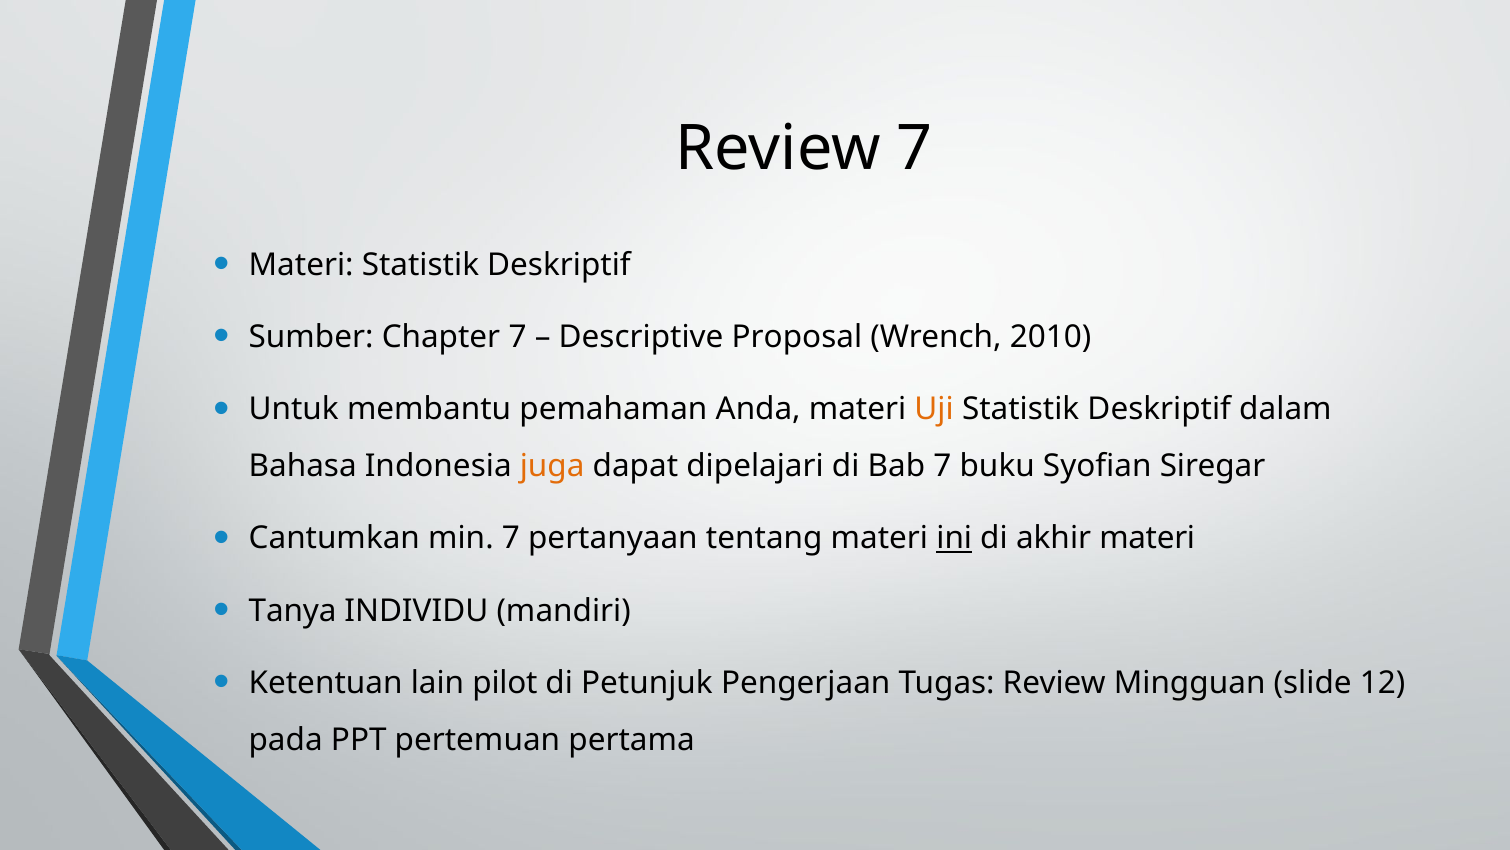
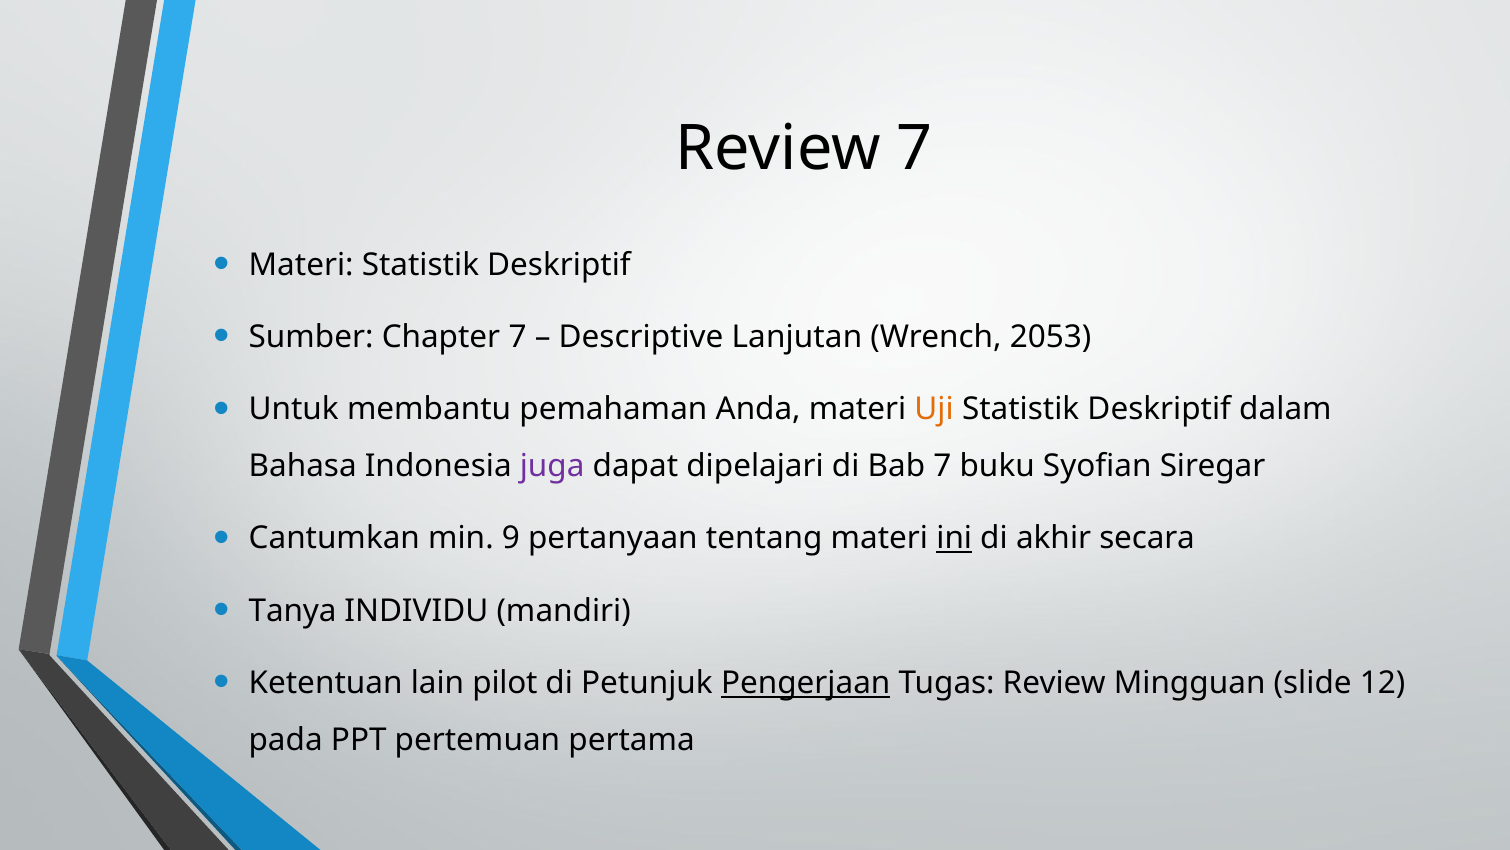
Proposal: Proposal -> Lanjutan (797, 337)
2010: 2010 -> 2053 (1051, 337)
juga colour: orange -> purple (552, 466)
min 7: 7 -> 9 (511, 538)
akhir materi: materi -> secara (1147, 538)
Pengerjaan underline: none -> present (806, 683)
